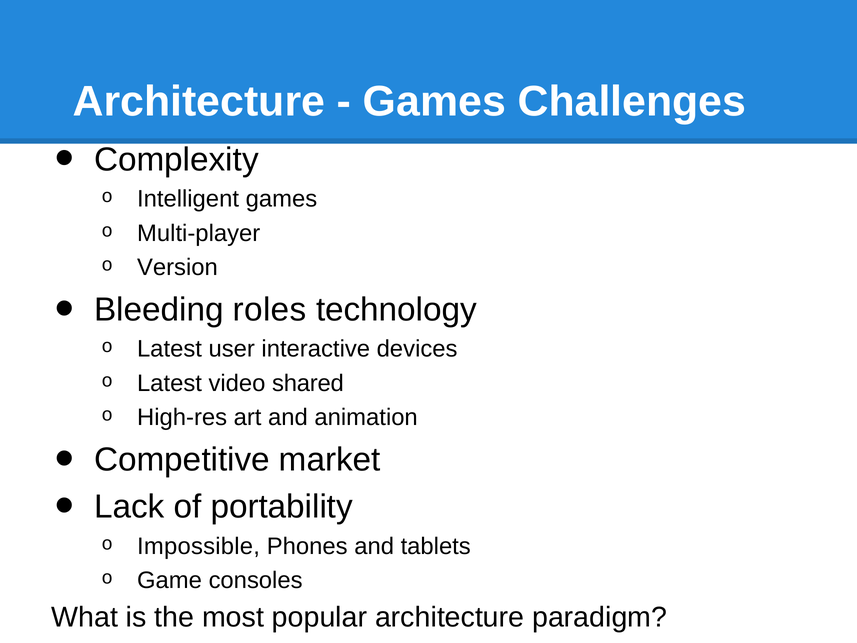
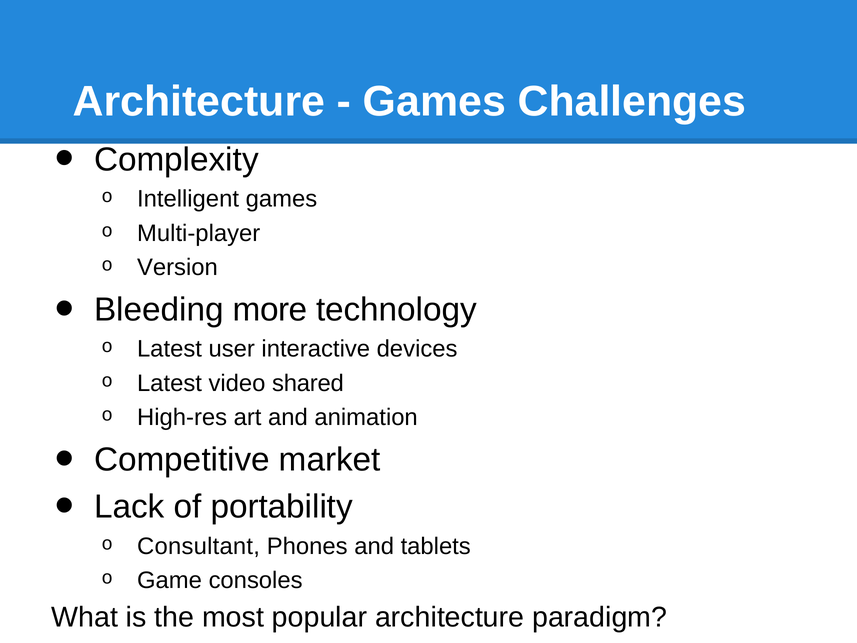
roles: roles -> more (270, 309)
Impossible: Impossible -> Consultant (199, 546)
